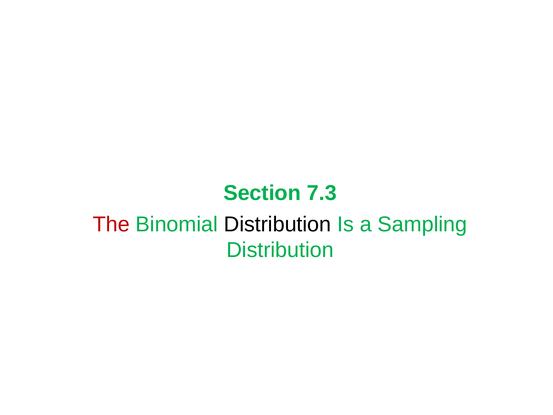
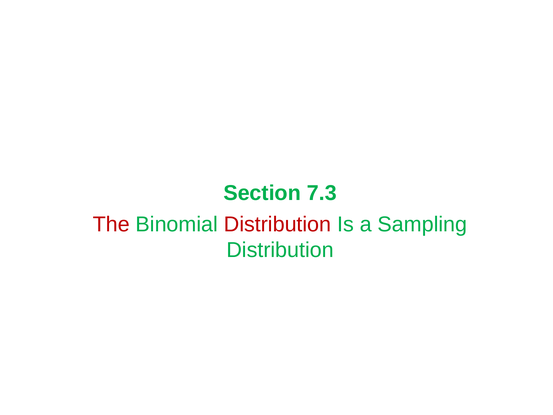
Distribution colour: black -> red (278, 224)
